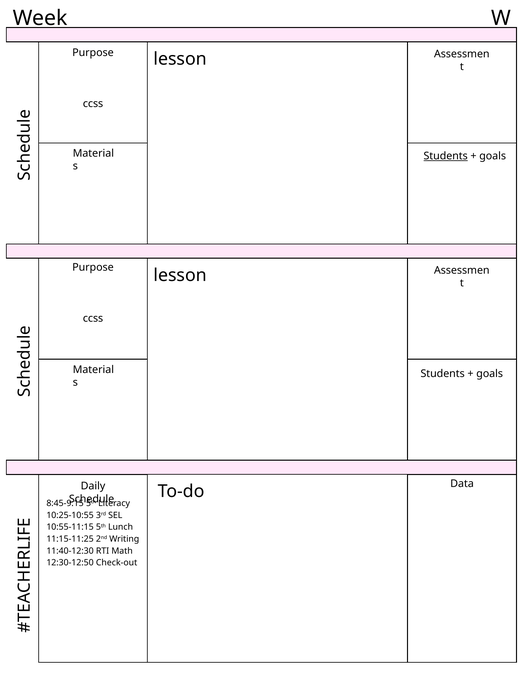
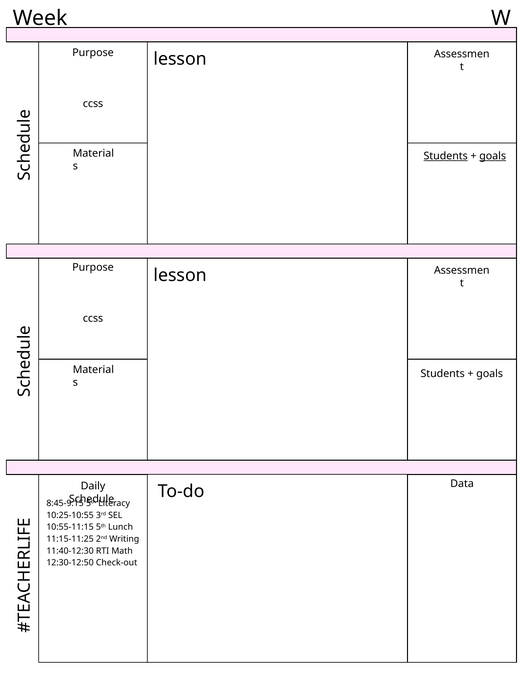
goals underline: none -> present (493, 156)
